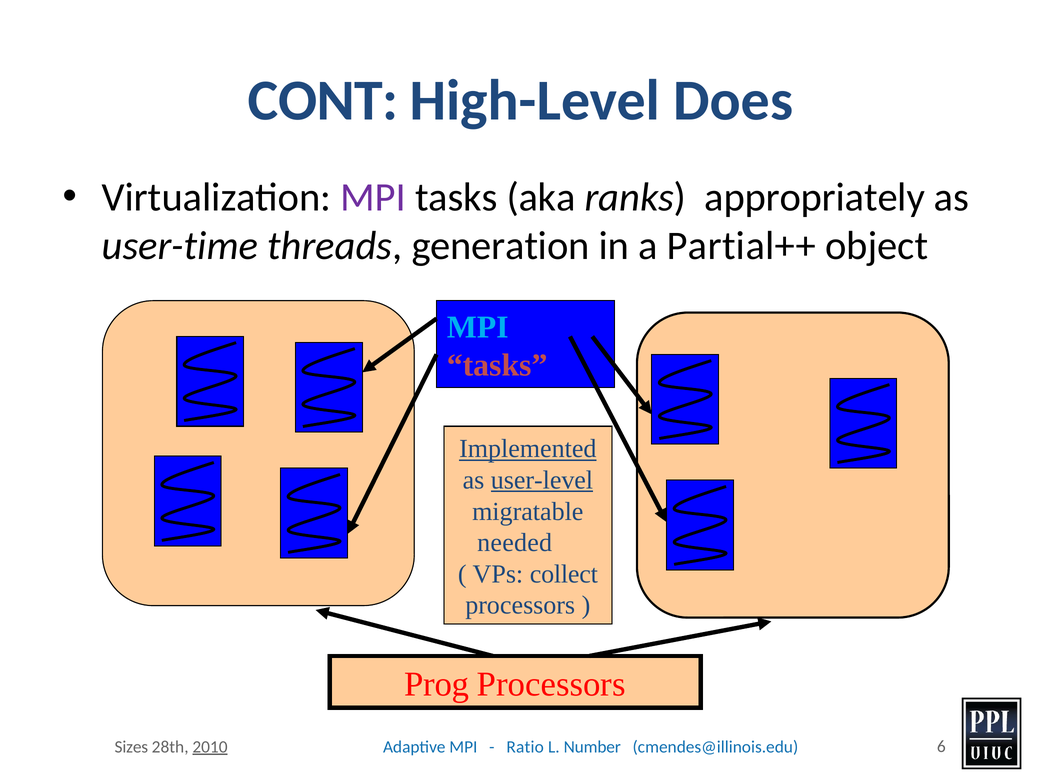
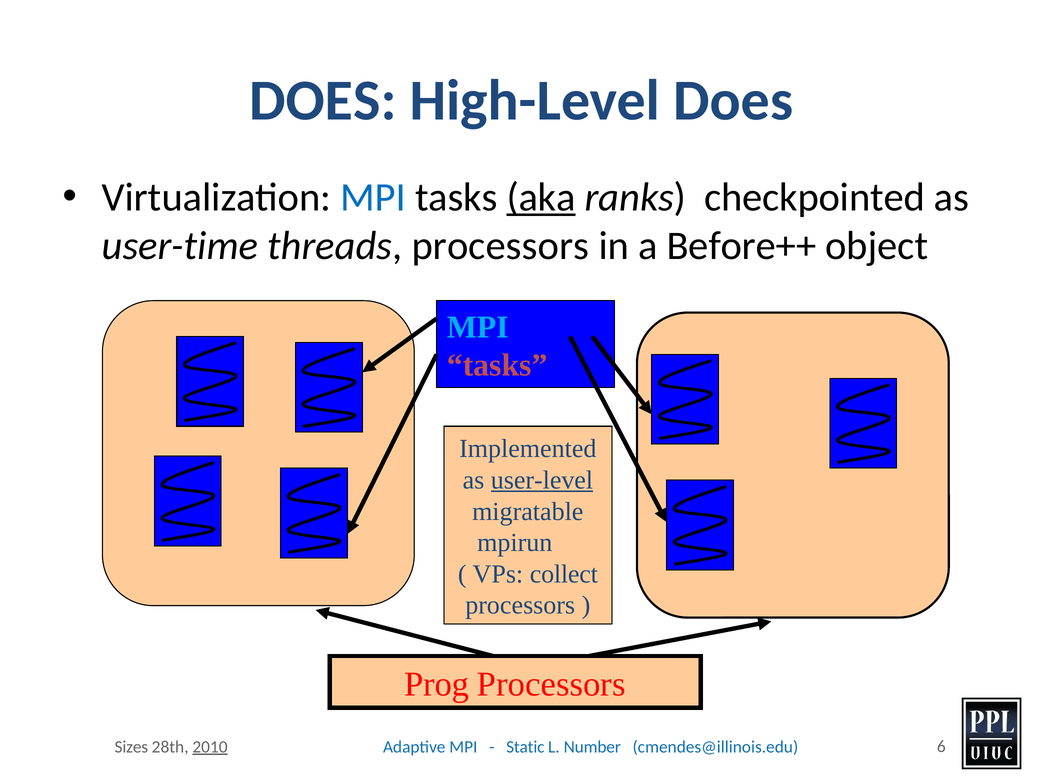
CONT: CONT -> DOES (323, 101)
MPI colour: purple -> blue (373, 197)
aka underline: none -> present (541, 197)
appropriately: appropriately -> checkpointed (815, 197)
threads generation: generation -> processors (500, 246)
Partial++: Partial++ -> Before++ (741, 246)
Implemented underline: present -> none (528, 449)
needed: needed -> mpirun (515, 543)
Ratio: Ratio -> Static (525, 747)
